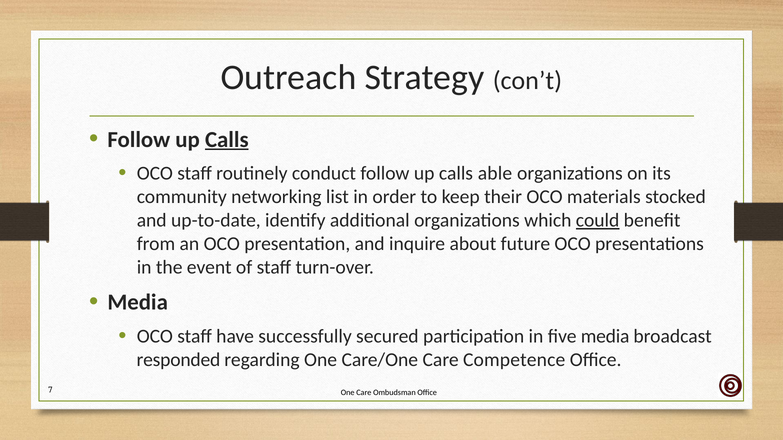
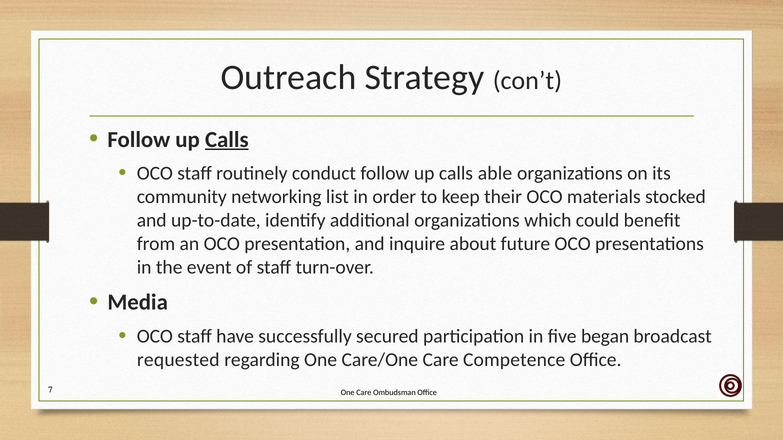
could underline: present -> none (598, 221)
five media: media -> began (605, 337)
responded: responded -> requested (178, 360)
